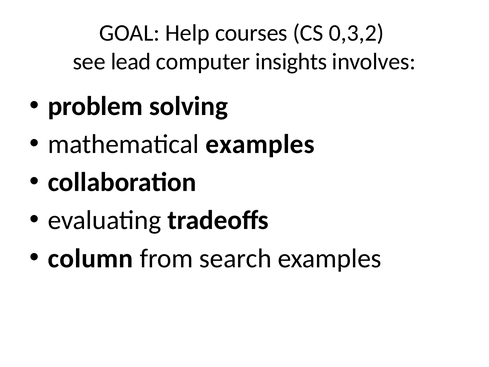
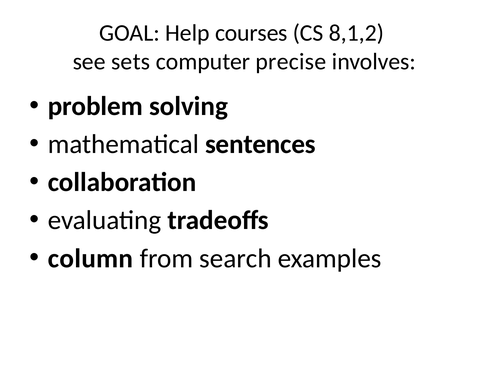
0,3,2: 0,3,2 -> 8,1,2 (357, 33)
lead: lead -> sets (131, 62)
insights: insights -> precise (291, 62)
mathematical examples: examples -> sentences (260, 144)
